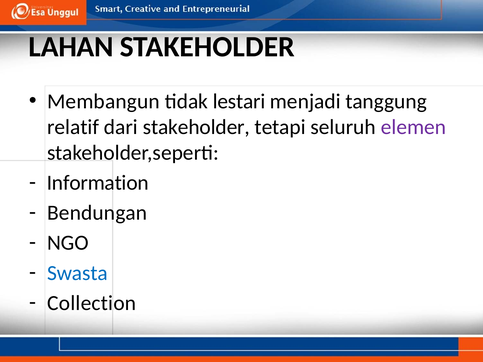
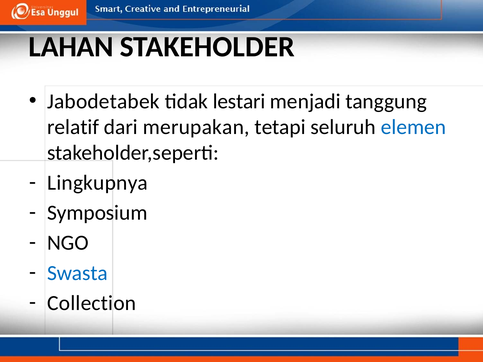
Membangun: Membangun -> Jabodetabek (103, 101)
dari stakeholder: stakeholder -> merupakan (196, 127)
elemen colour: purple -> blue (413, 127)
Information: Information -> Lingkupnya (98, 183)
Bendungan: Bendungan -> Symposium (97, 213)
